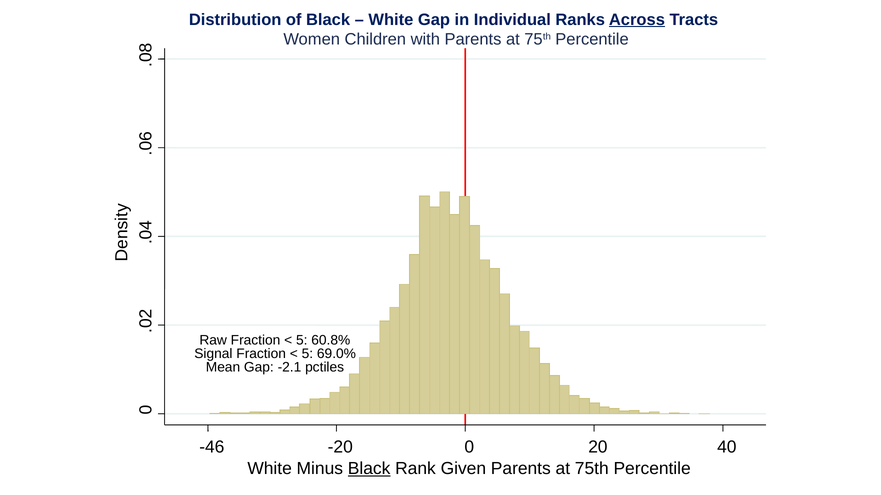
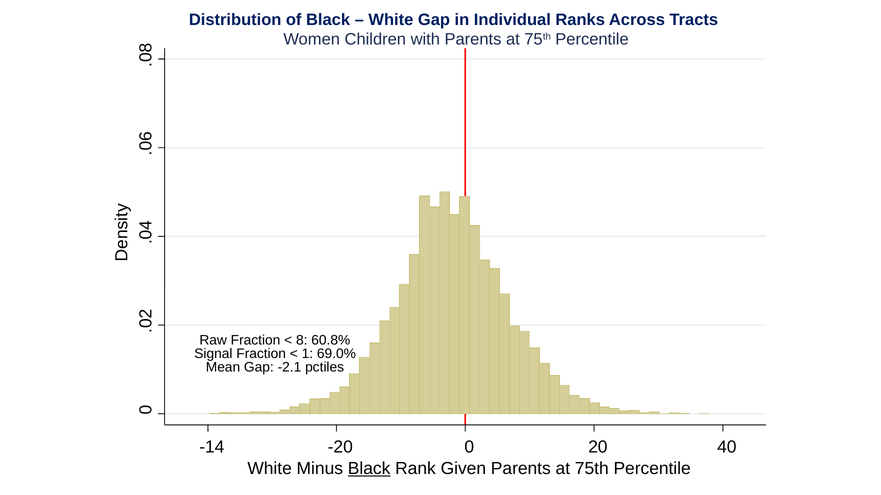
Across underline: present -> none (637, 20)
5: 5 -> 8 (302, 340)
5: 5 -> 1 (307, 354)
-46: -46 -> -14 (212, 447)
